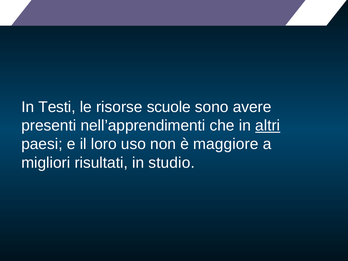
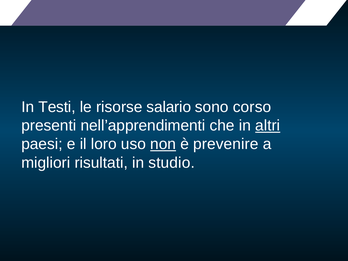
scuole: scuole -> salario (169, 107)
avere: avere -> corso (252, 107)
non underline: none -> present (163, 144)
maggiore: maggiore -> prevenire (226, 144)
